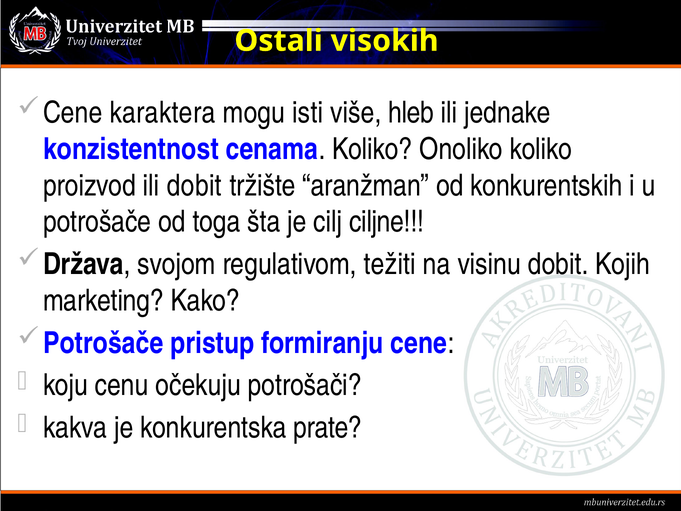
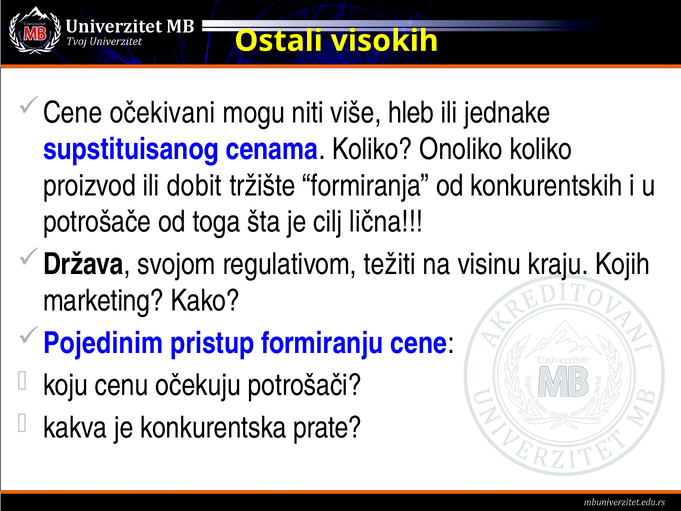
karaktera: karaktera -> očekivani (162, 113)
isti: isti -> niti (308, 113)
konzistentnost: konzistentnost -> supstituisanog (131, 149)
aranžman: aranžman -> formiranja (366, 185)
ciljne: ciljne -> lična (386, 222)
visinu dobit: dobit -> kraju (558, 264)
Potrošače: Potrošače -> Pojedinim (103, 343)
